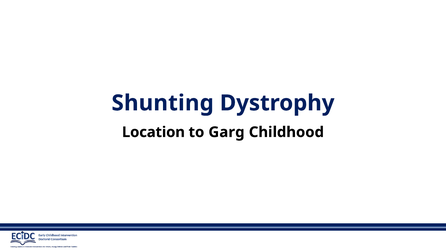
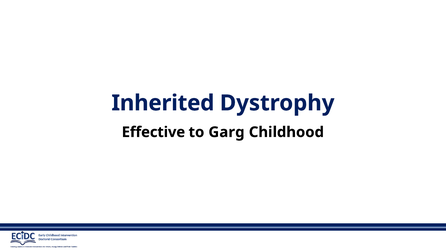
Shunting: Shunting -> Inherited (163, 103)
Location: Location -> Effective (153, 132)
